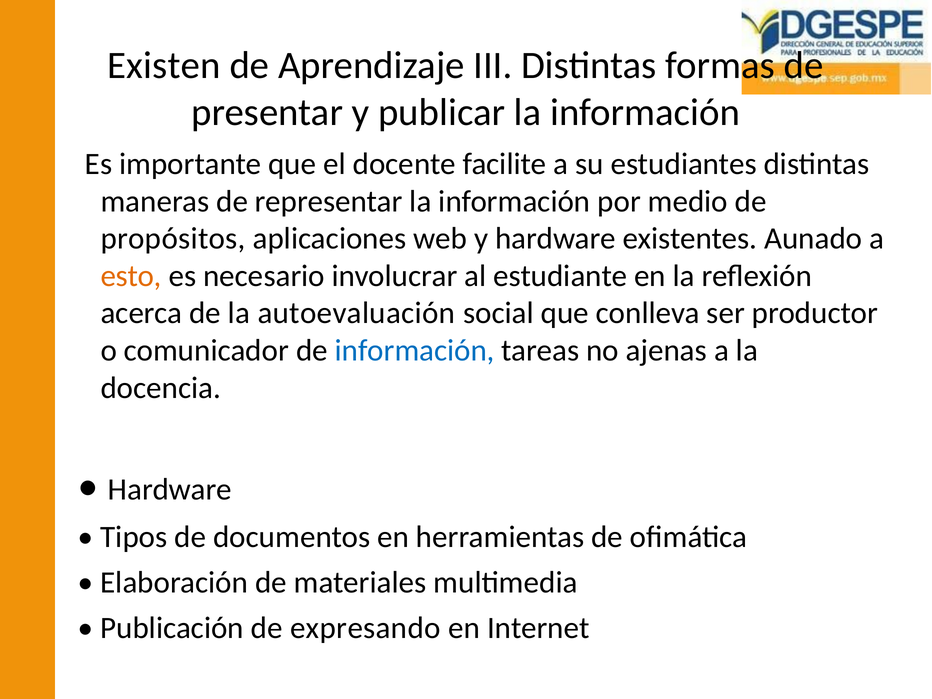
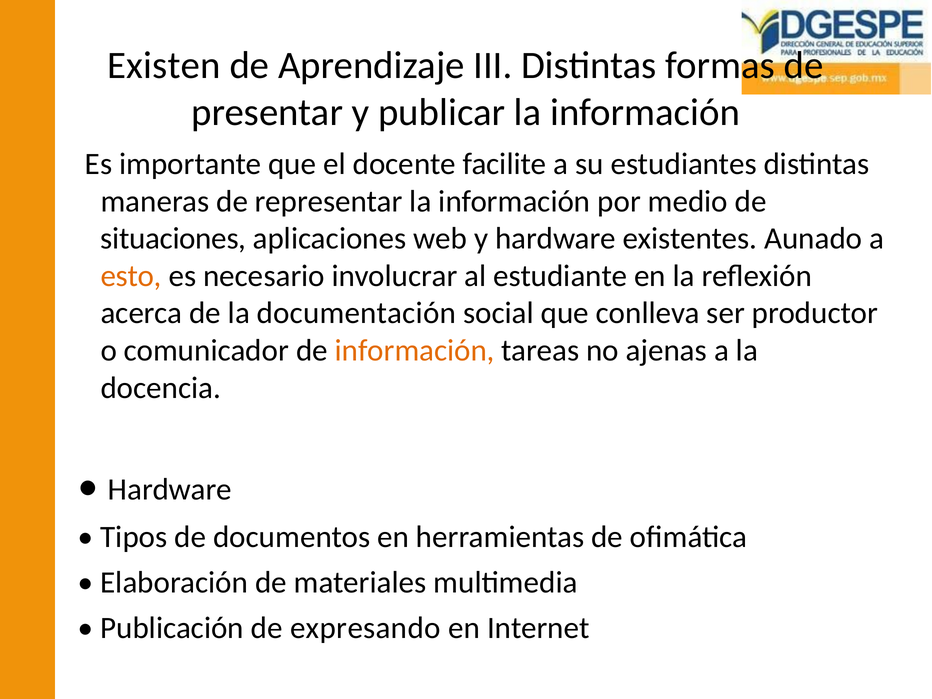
propósitos: propósitos -> situaciones (173, 239)
autoevaluación: autoevaluación -> documentación (356, 313)
información colour: blue -> orange (415, 351)
